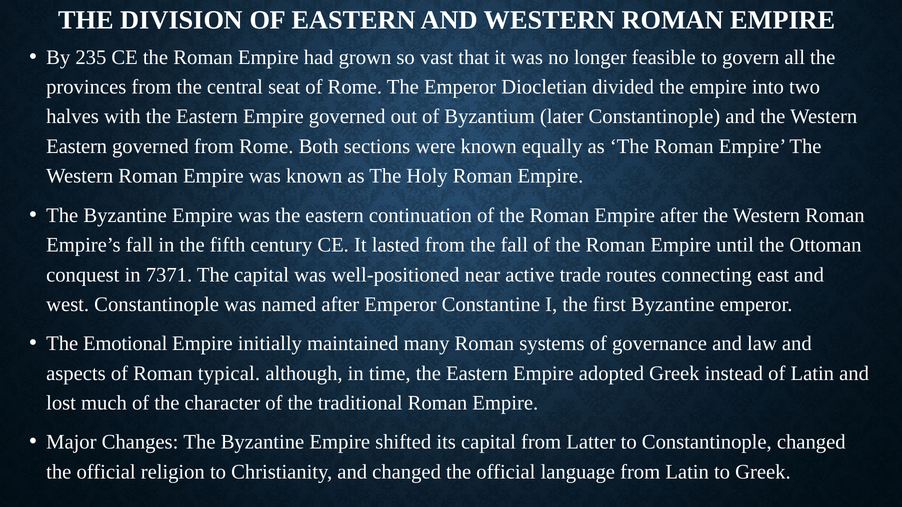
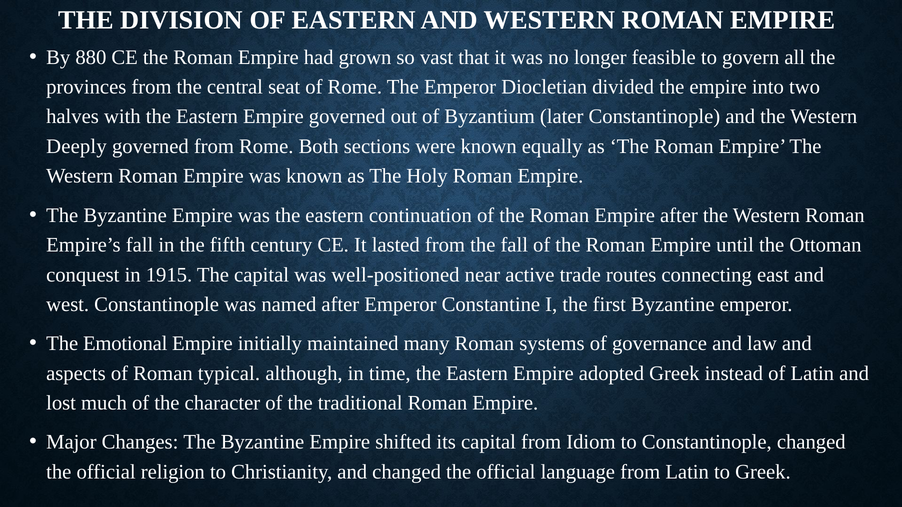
235: 235 -> 880 (91, 57)
Eastern: Eastern -> Deeply (76, 147)
7371: 7371 -> 1915 (169, 275)
Latter: Latter -> Idiom (591, 442)
